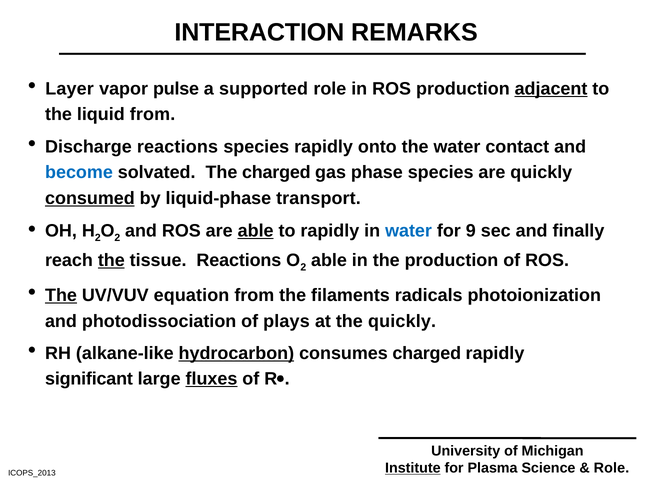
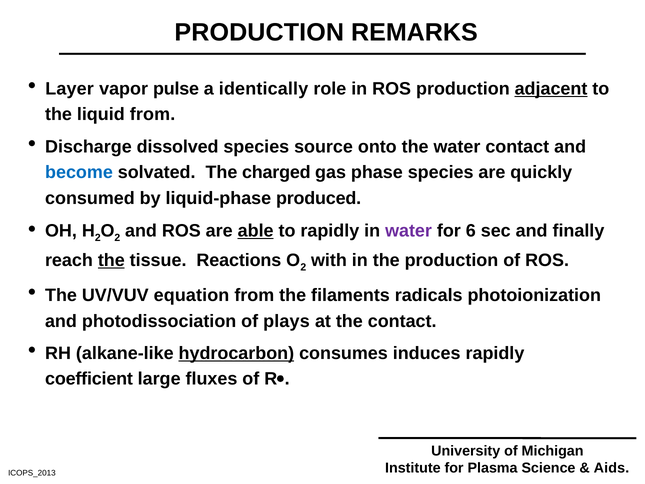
INTERACTION: INTERACTION -> PRODUCTION (259, 32)
supported: supported -> identically (264, 89)
Discharge reactions: reactions -> dissolved (178, 147)
species rapidly: rapidly -> source (324, 147)
consumed underline: present -> none (90, 198)
transport: transport -> produced (319, 198)
water colour: blue -> purple (409, 231)
9: 9 -> 6 (471, 231)
able: able -> with (329, 260)
The underline: present -> none (61, 295)
the quickly: quickly -> contact (402, 321)
consumes charged: charged -> induces (427, 353)
significant: significant -> coefficient (89, 379)
fluxes underline: present -> none (211, 379)
Institute underline: present -> none (413, 468)
Role: Role -> Aids (611, 468)
